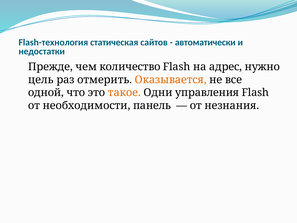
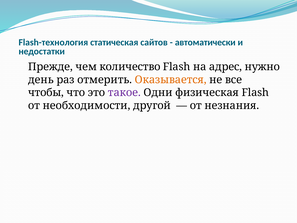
цель: цель -> день (41, 80)
одной: одной -> чтобы (46, 92)
такое colour: orange -> purple (124, 92)
управления: управления -> физическая (207, 92)
панель: панель -> другой (152, 105)
